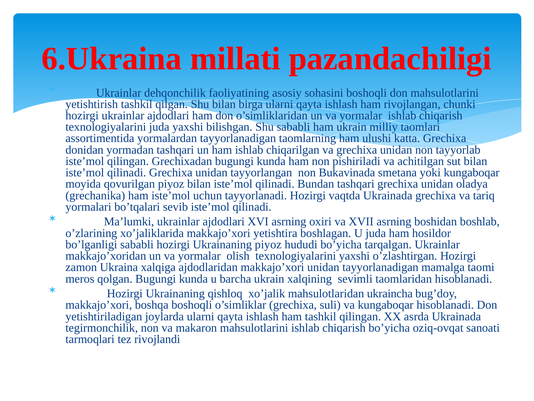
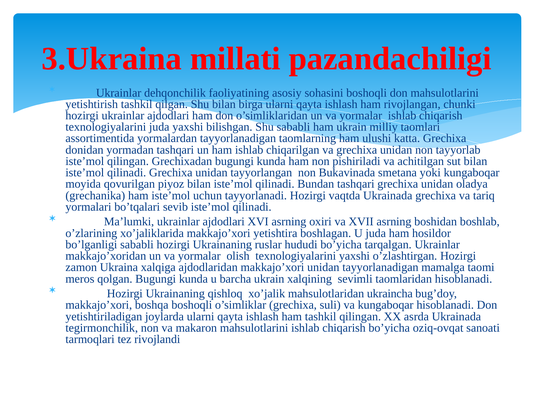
6.Ukraina: 6.Ukraina -> 3.Ukraina (112, 59)
Ukrainaning piyoz: piyoz -> ruslar (268, 244)
